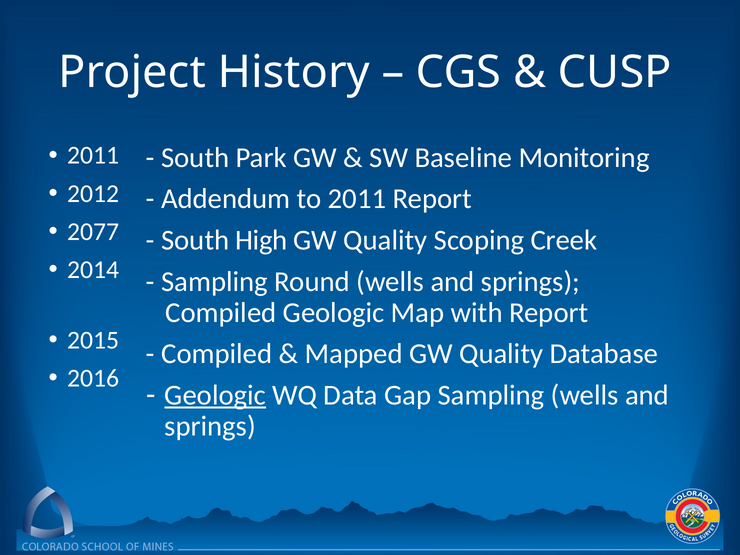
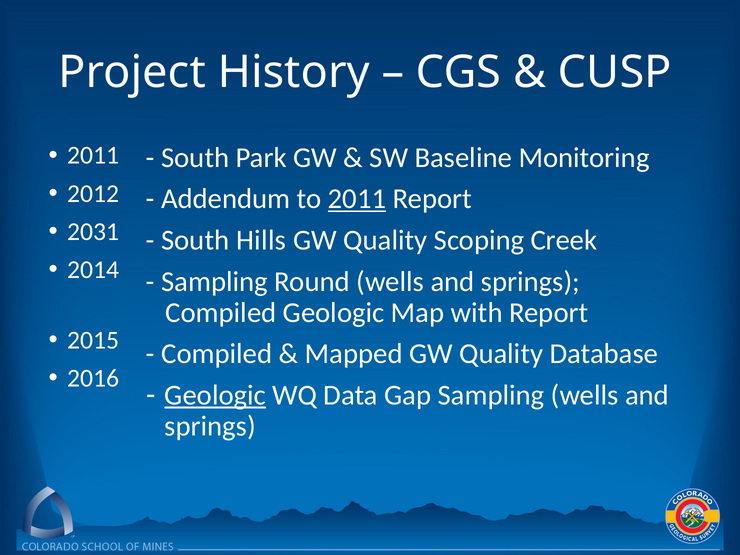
2011 underline: none -> present (357, 199)
2077: 2077 -> 2031 (93, 232)
High: High -> Hills (261, 240)
